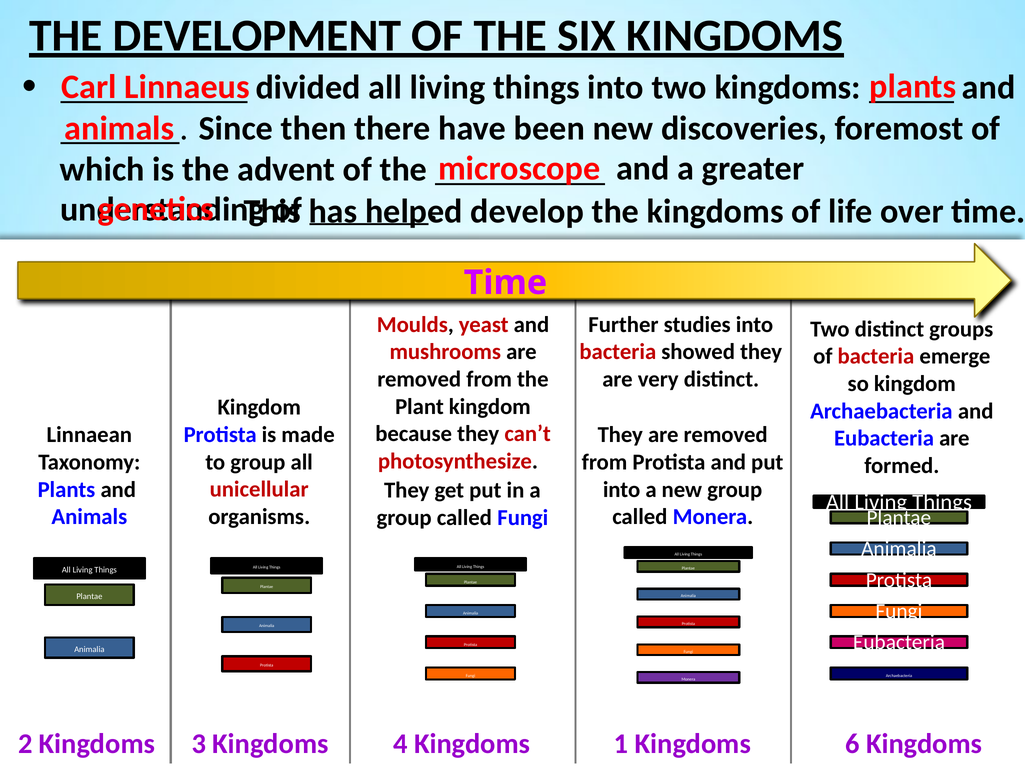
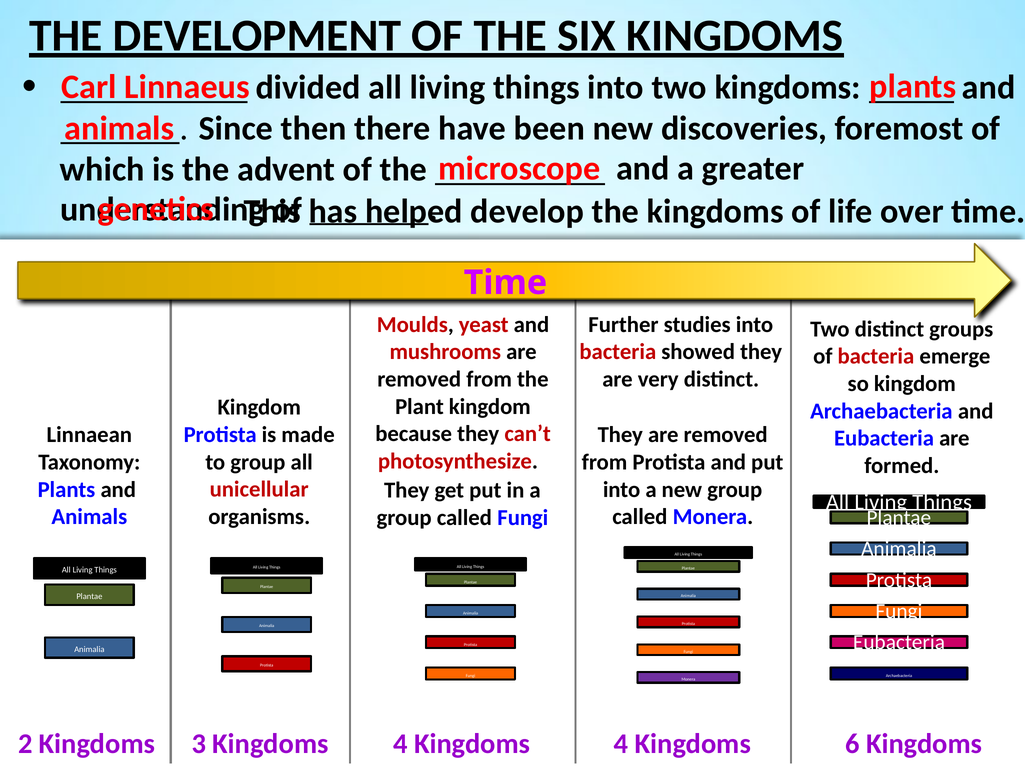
4 Kingdoms 1: 1 -> 4 (621, 743)
